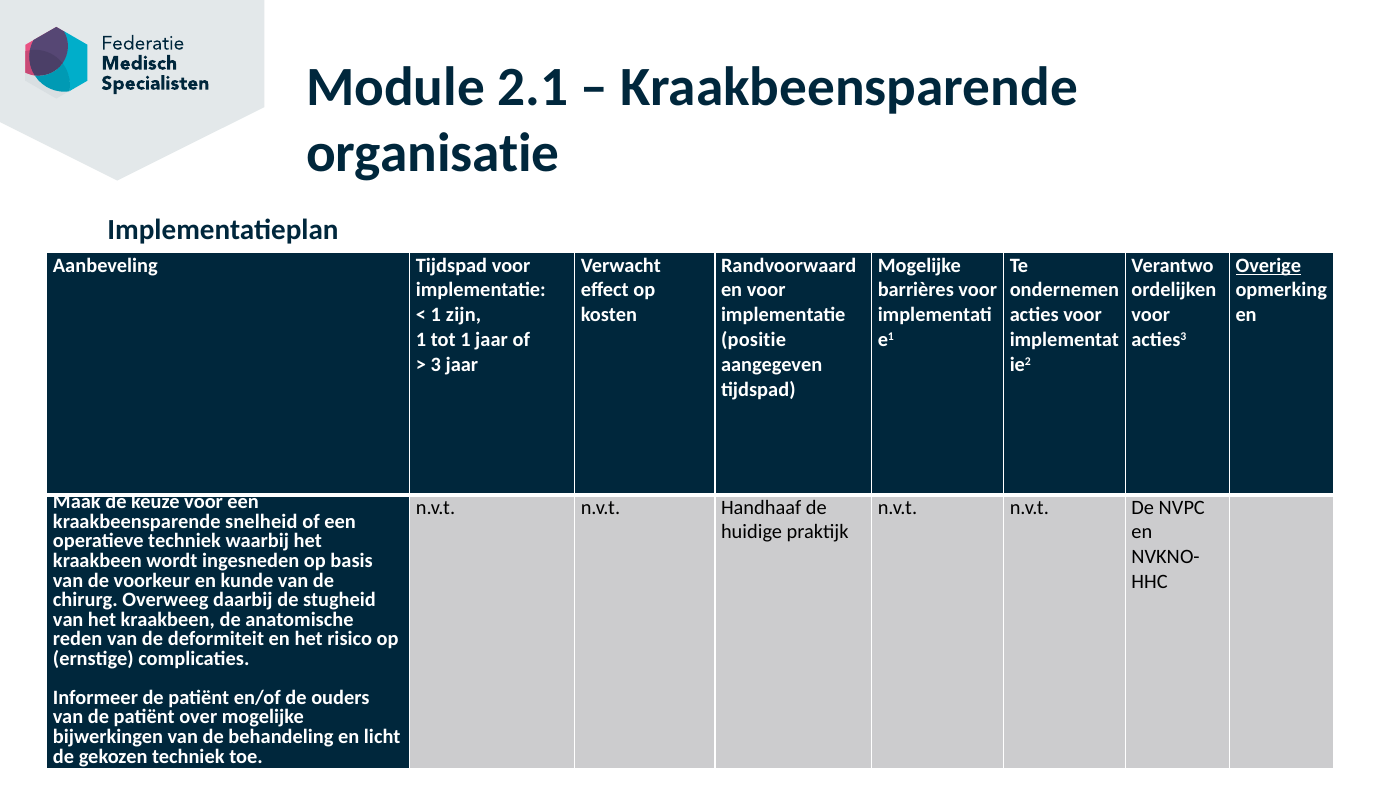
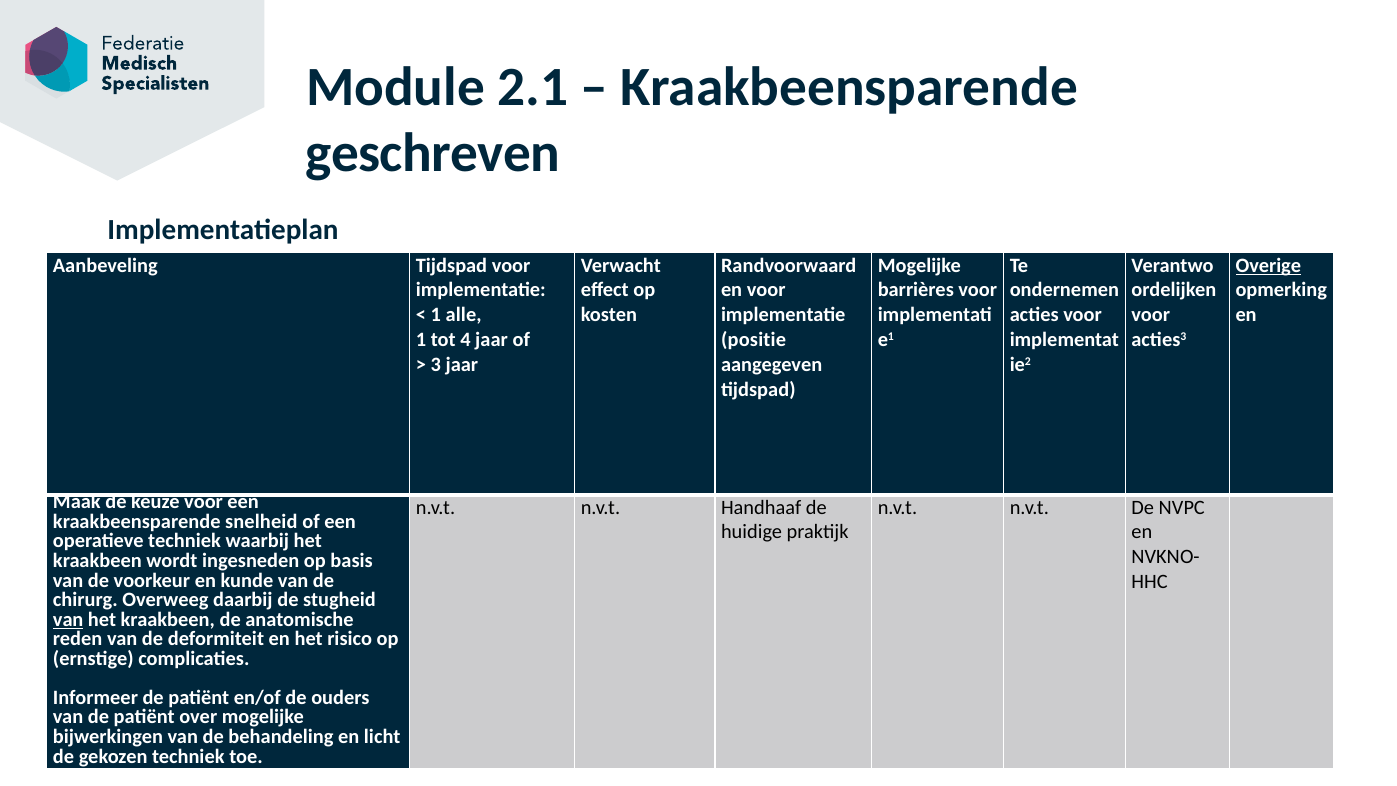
organisatie: organisatie -> geschreven (433, 153)
zijn: zijn -> alle (464, 315)
tot 1: 1 -> 4 (466, 340)
van underline: none -> present (68, 619)
